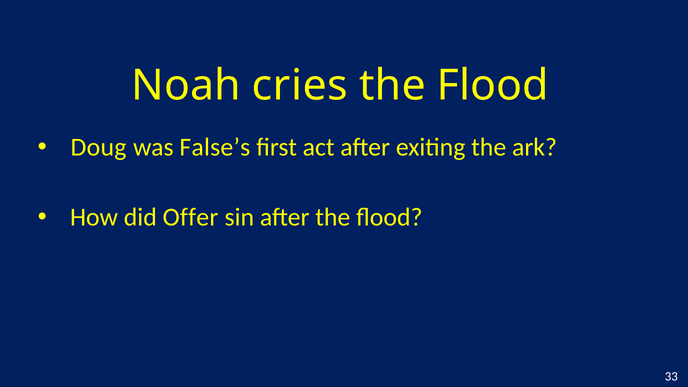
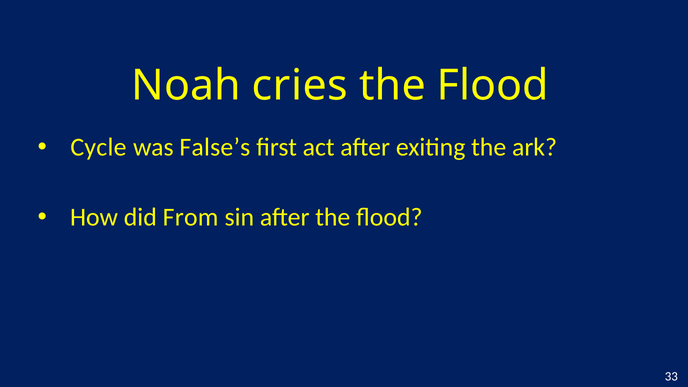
Doug: Doug -> Cycle (98, 147)
Offer: Offer -> From (191, 217)
